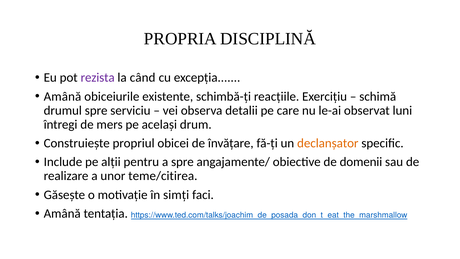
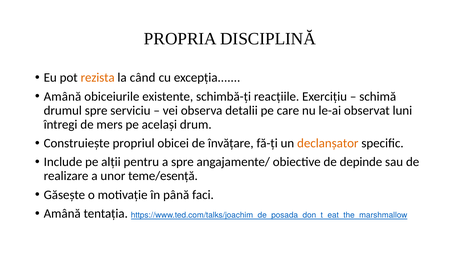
rezista colour: purple -> orange (98, 78)
domenii: domenii -> depinde (361, 162)
teme/citirea: teme/citirea -> teme/esență (163, 176)
simți: simți -> până (176, 195)
